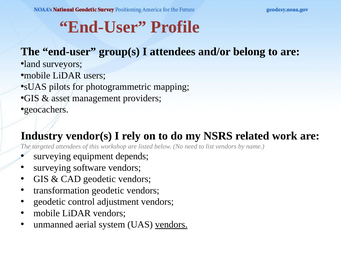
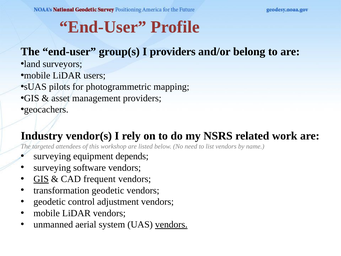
I attendees: attendees -> providers (173, 52)
GIS underline: none -> present (41, 179)
CAD geodetic: geodetic -> frequent (100, 179)
